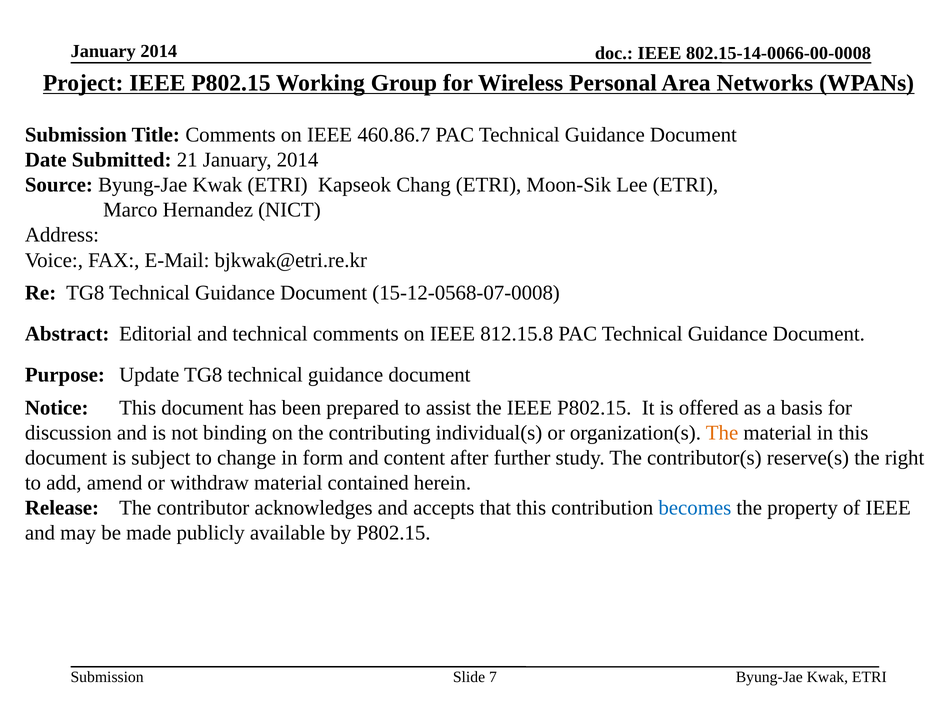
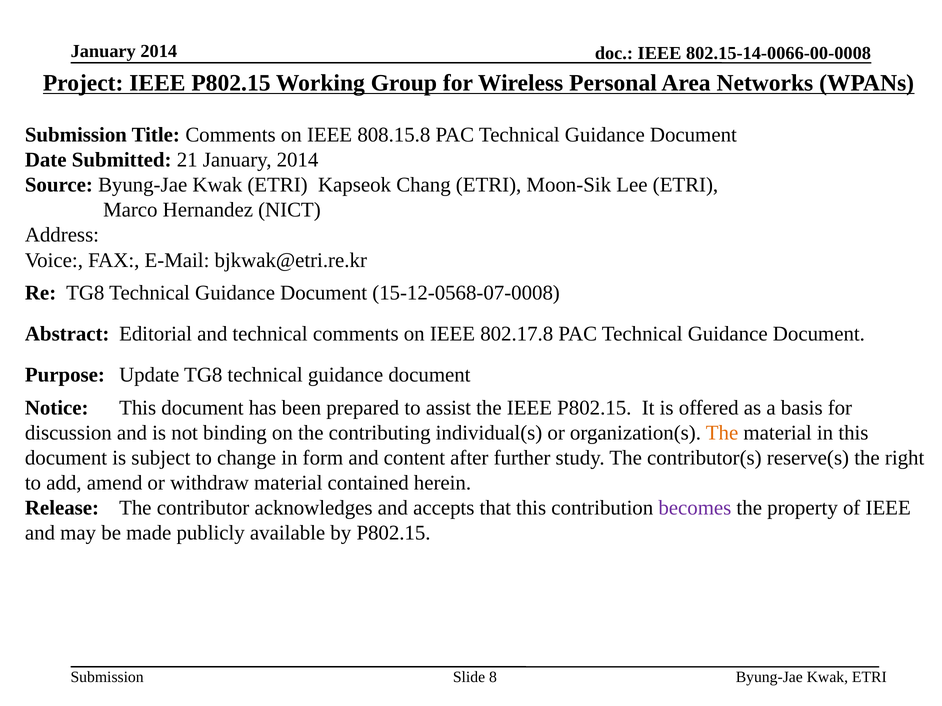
460.86.7: 460.86.7 -> 808.15.8 (394, 135)
812.15.8: 812.15.8 -> 802.17.8 (517, 334)
becomes colour: blue -> purple (695, 508)
7: 7 -> 8 (493, 678)
